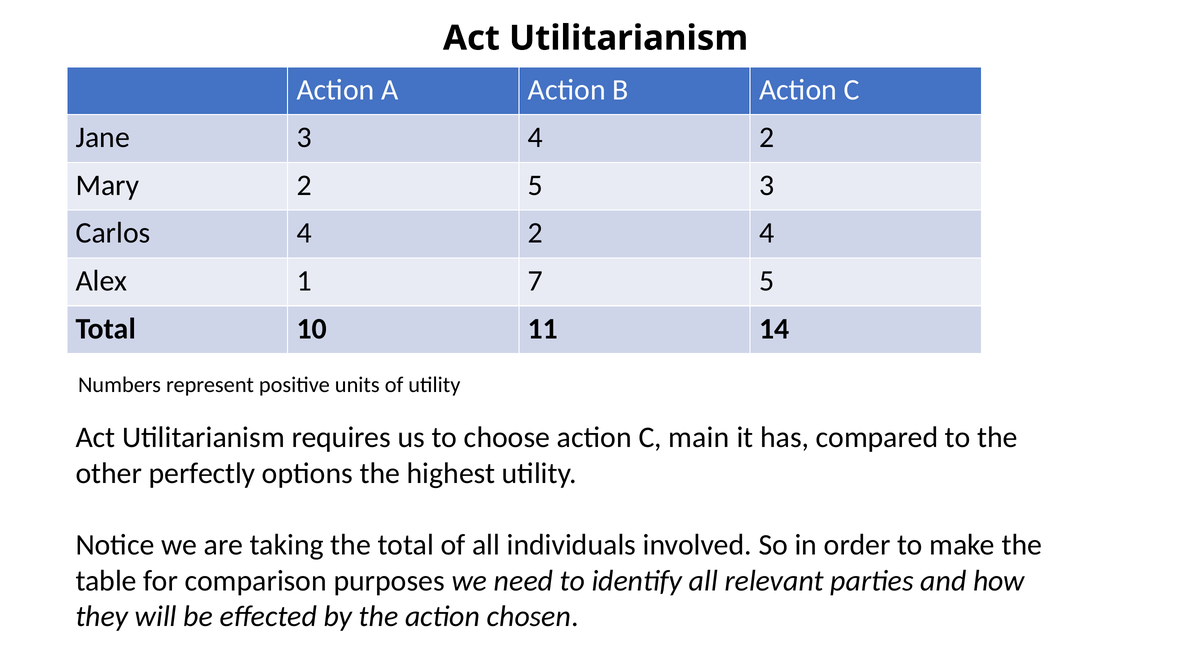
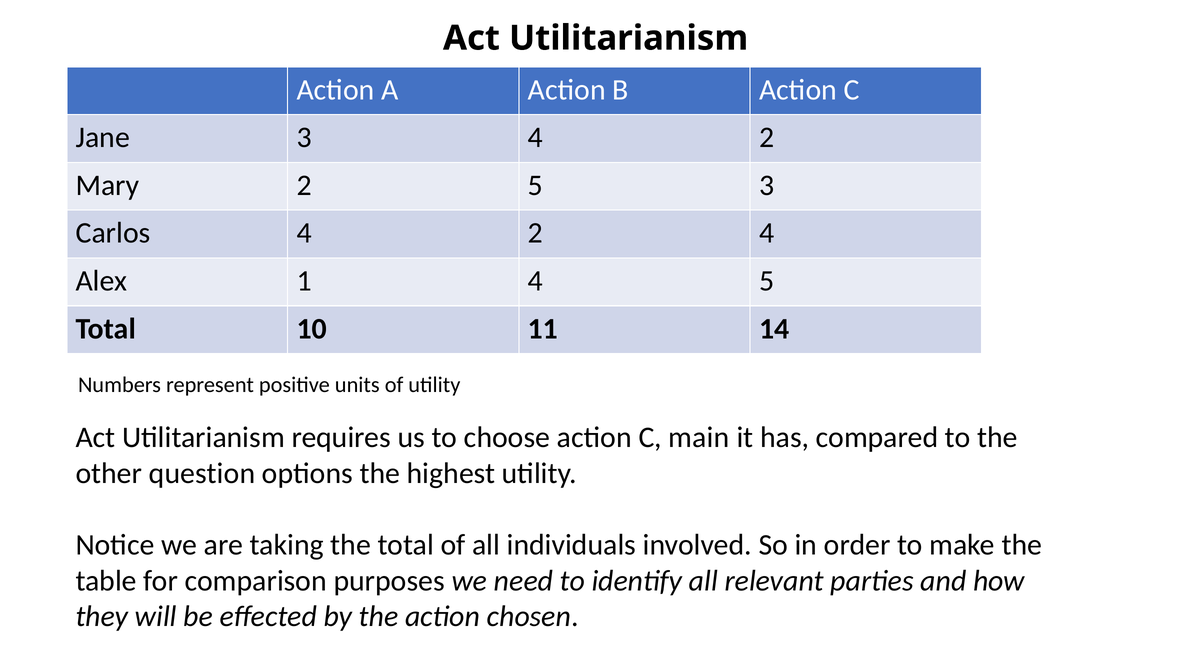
1 7: 7 -> 4 (535, 281)
perfectly: perfectly -> question (202, 473)
